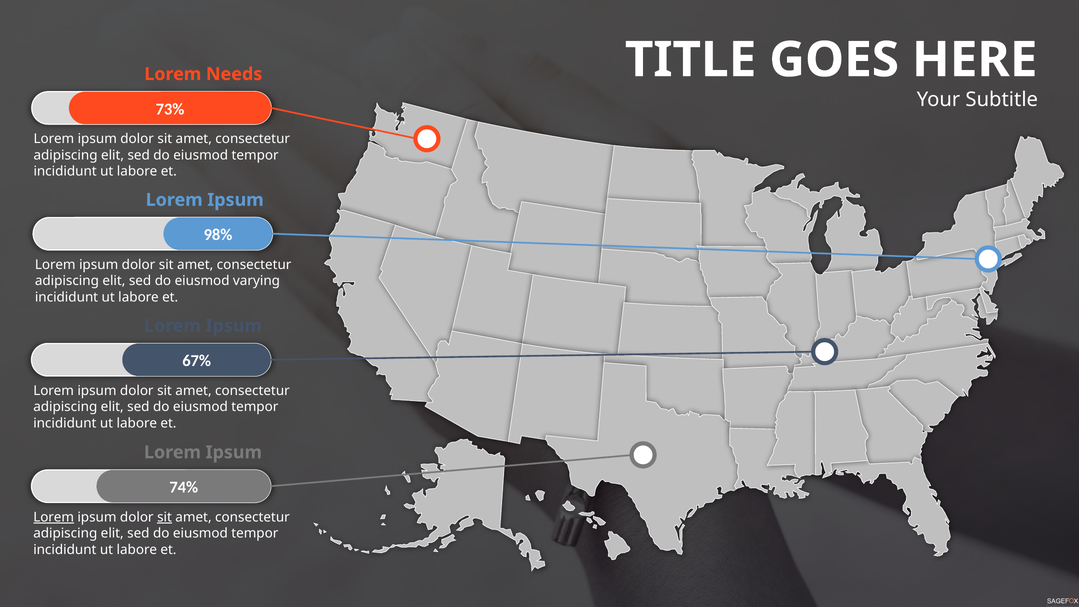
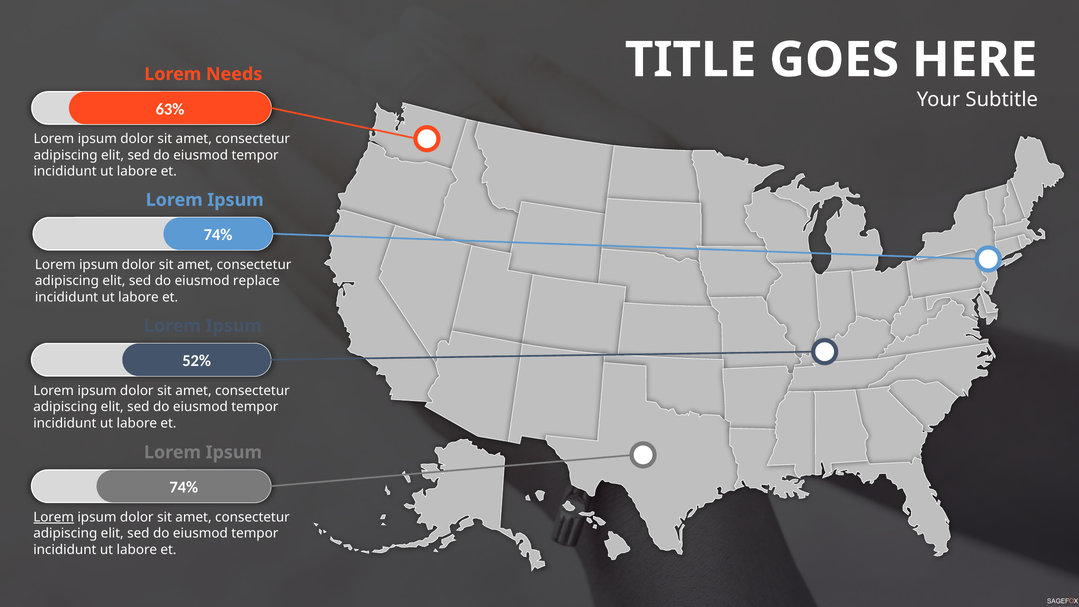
73%: 73% -> 63% (170, 109)
98%: 98% -> 74% (218, 235)
varying: varying -> replace (256, 281)
67%: 67% -> 52% (197, 361)
sit underline: present -> none (165, 517)
